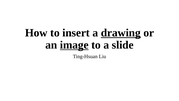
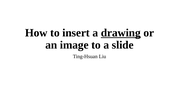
image underline: present -> none (74, 45)
